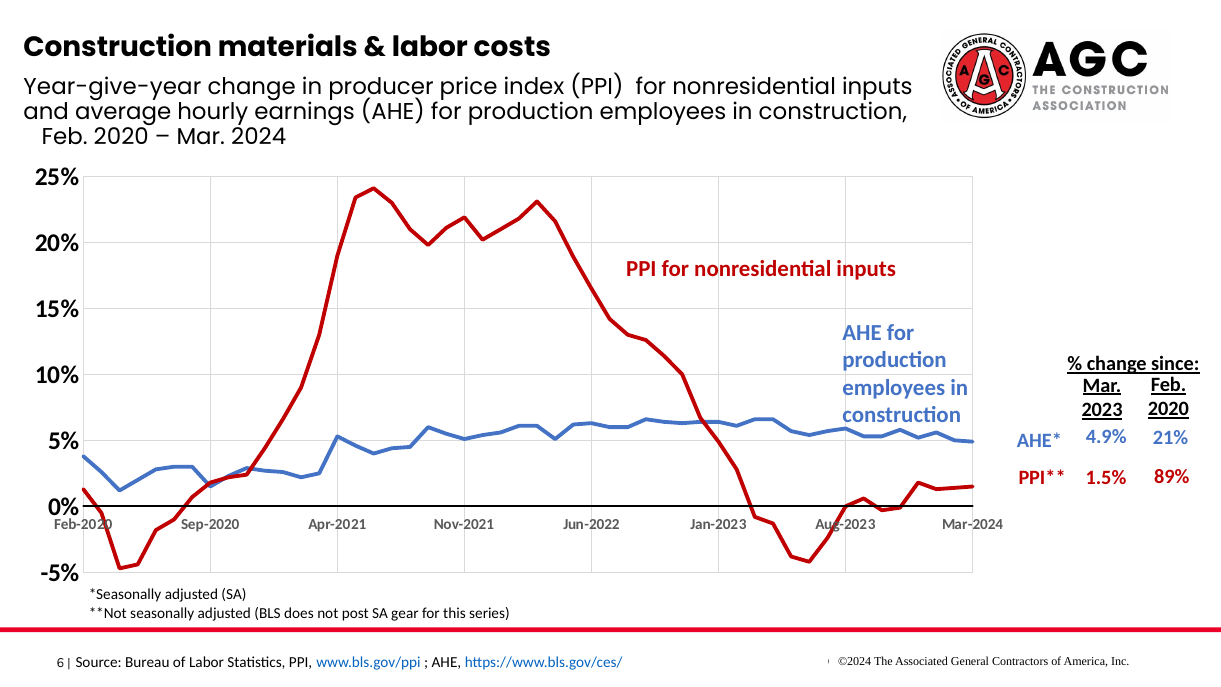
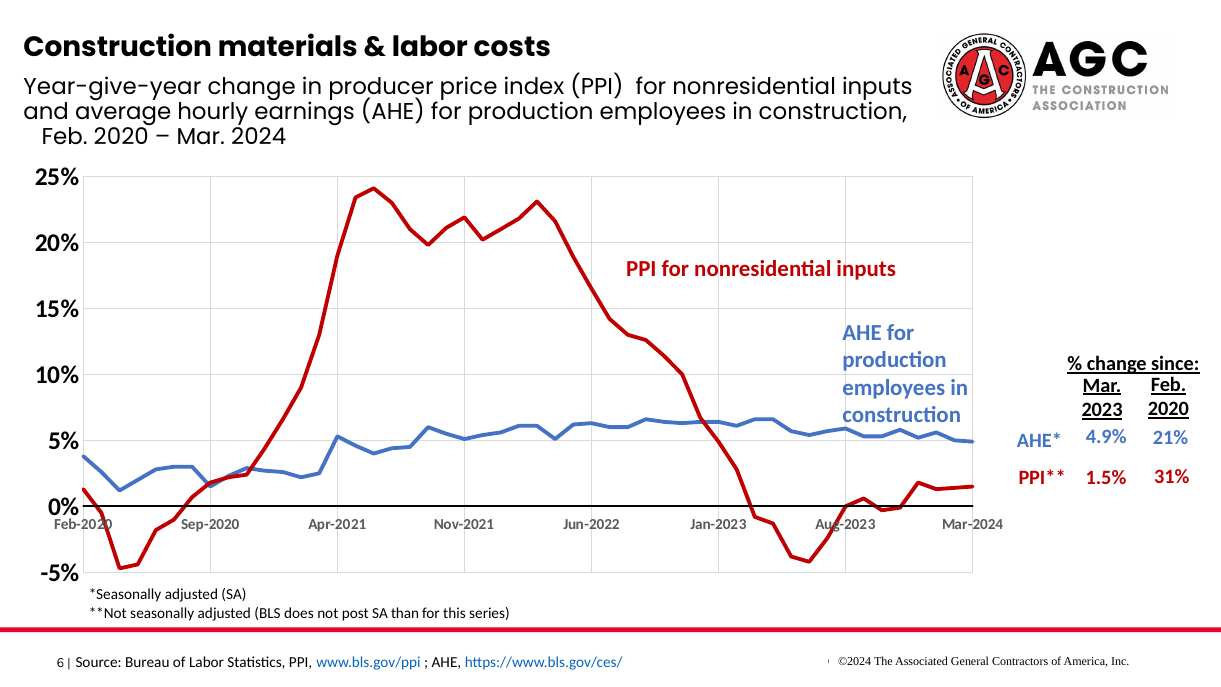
89%: 89% -> 31% (1172, 477)
gear: gear -> than (405, 613)
